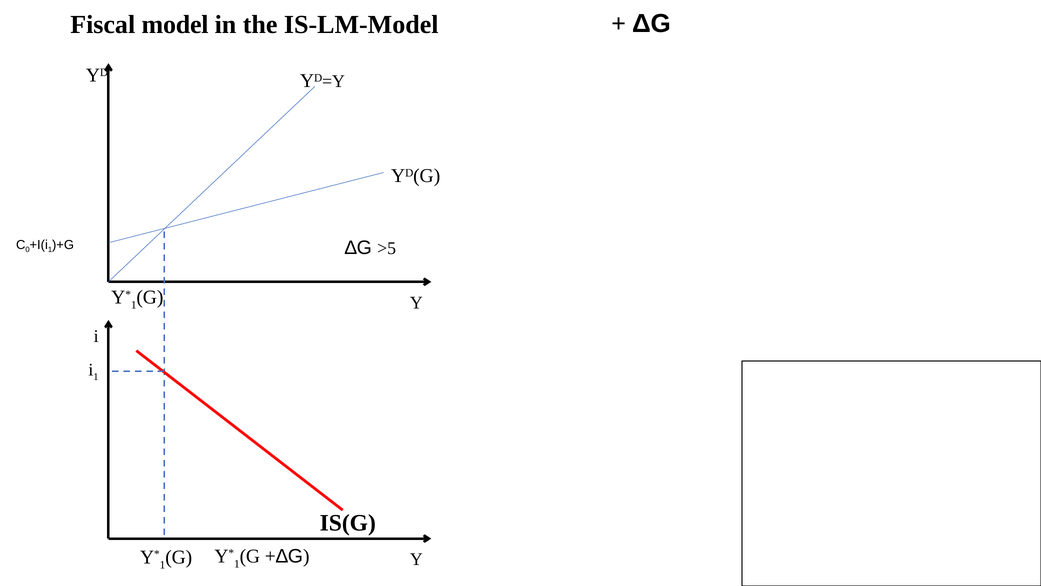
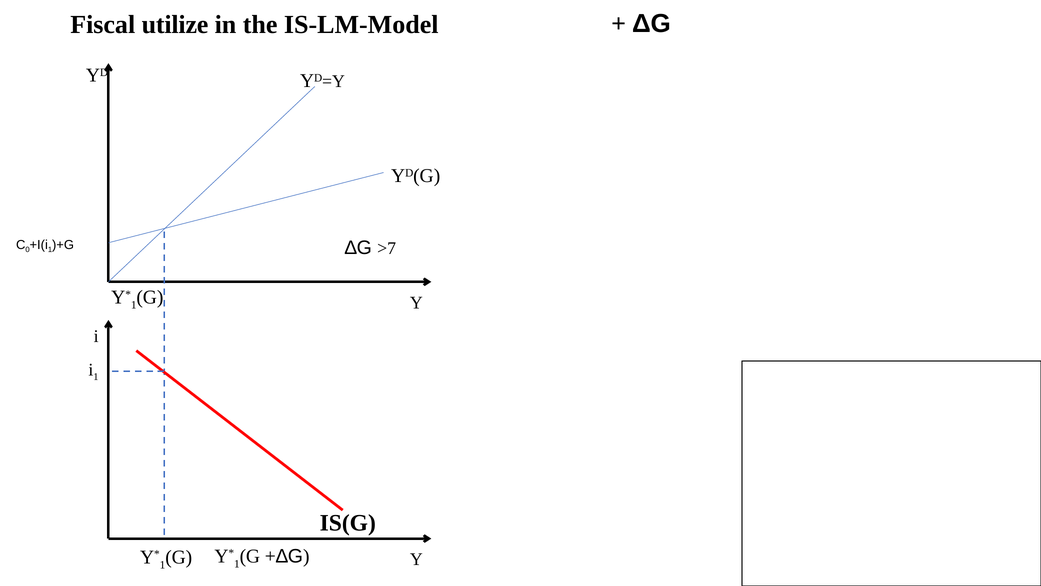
model: model -> utilize (175, 24)
>5: >5 -> >7 (387, 248)
